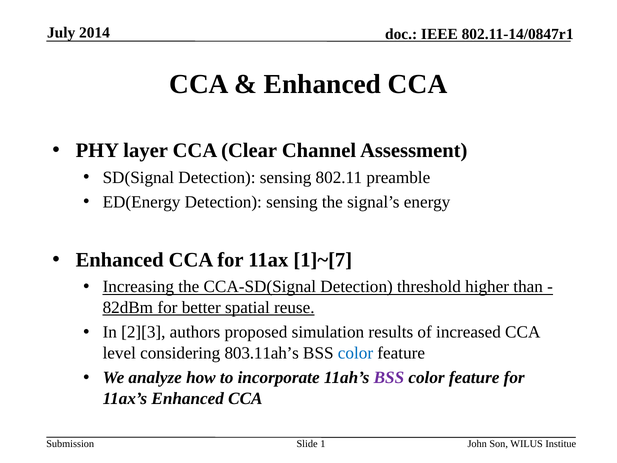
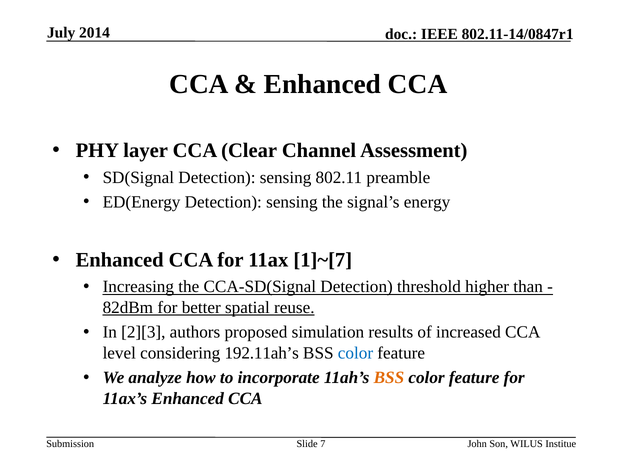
803.11ah’s: 803.11ah’s -> 192.11ah’s (262, 353)
BSS colour: purple -> orange (389, 378)
1: 1 -> 7 (323, 444)
